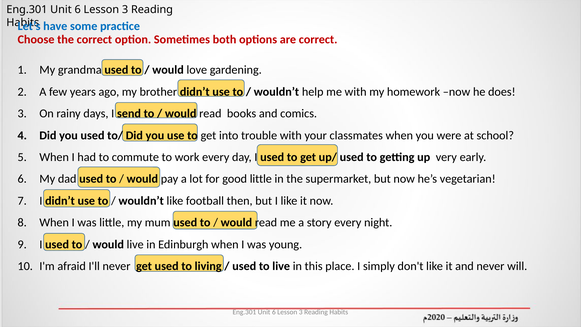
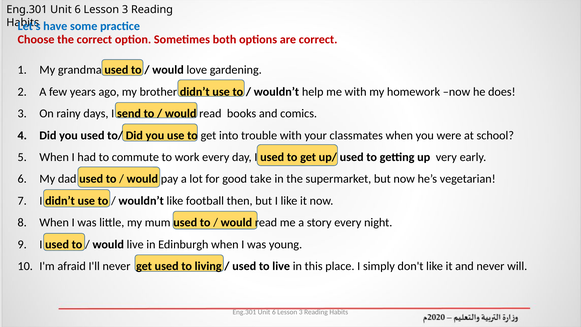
good little: little -> take (261, 179)
